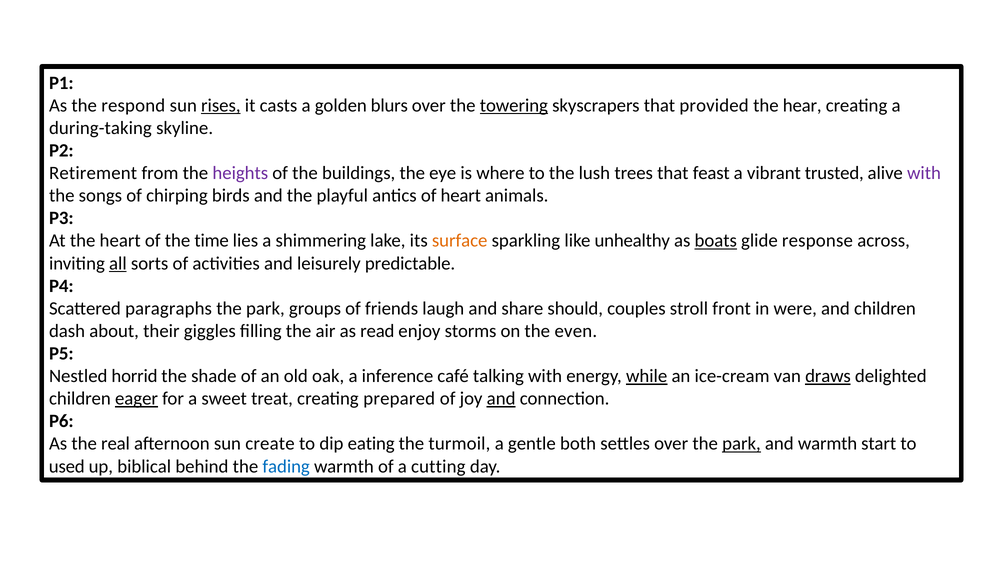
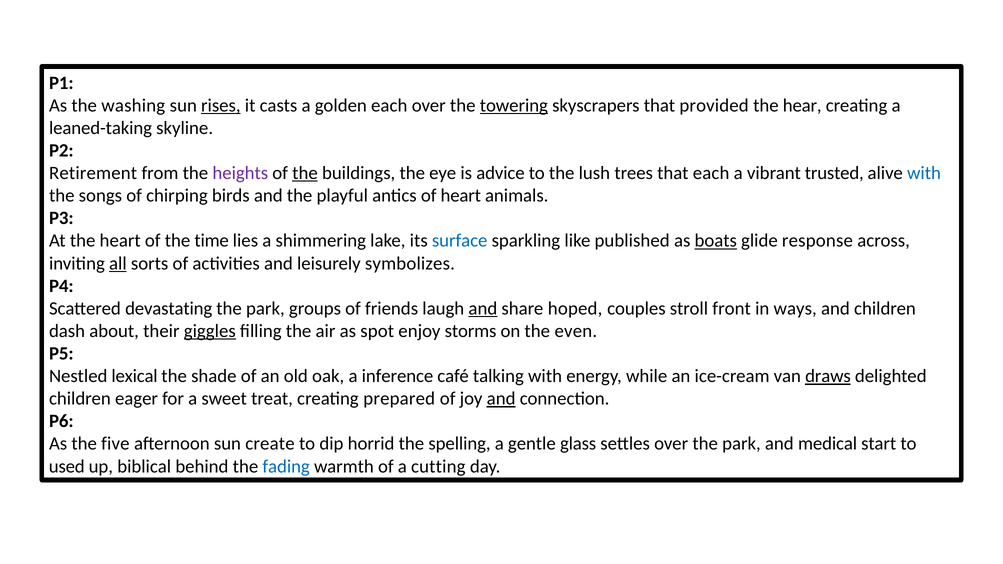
respond: respond -> washing (133, 105)
golden blurs: blurs -> each (389, 105)
during-taking: during-taking -> leaned-taking (101, 128)
the underline: none -> present (305, 173)
where: where -> advice (500, 173)
that feast: feast -> each (711, 173)
with colour: purple -> blue (924, 173)
surface colour: orange -> blue (460, 241)
unhealthy: unhealthy -> published (632, 241)
predictable: predictable -> symbolizes (410, 263)
paragraphs: paragraphs -> devastating (169, 309)
and underline: none -> present (483, 309)
should: should -> hoped (575, 309)
were: were -> ways (795, 309)
giggles underline: none -> present (210, 331)
read: read -> spot (377, 331)
horrid: horrid -> lexical (135, 376)
while underline: present -> none (647, 376)
eager underline: present -> none (137, 399)
real: real -> five (115, 444)
eating: eating -> horrid (371, 444)
turmoil: turmoil -> spelling (460, 444)
both: both -> glass (578, 444)
park underline: present -> none (741, 444)
and warmth: warmth -> medical (828, 444)
